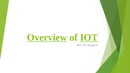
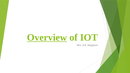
IOT underline: present -> none (89, 38)
